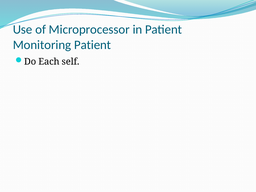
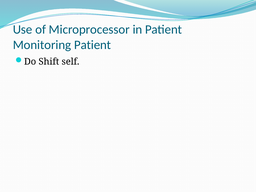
Each: Each -> Shift (49, 62)
